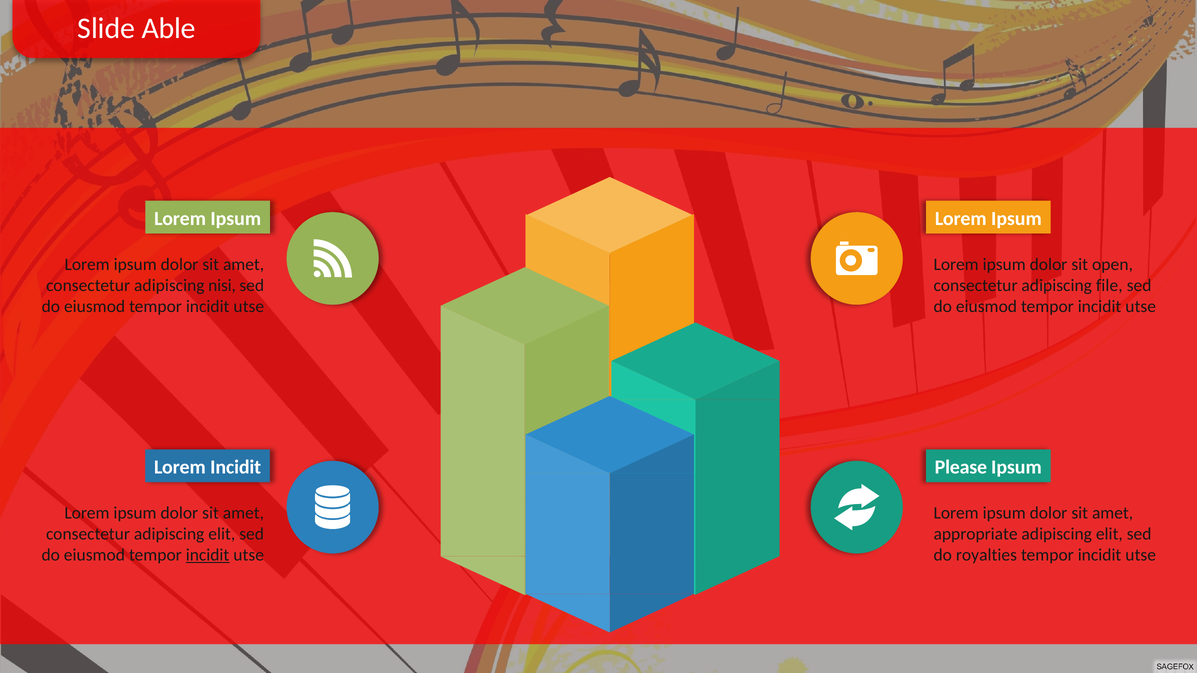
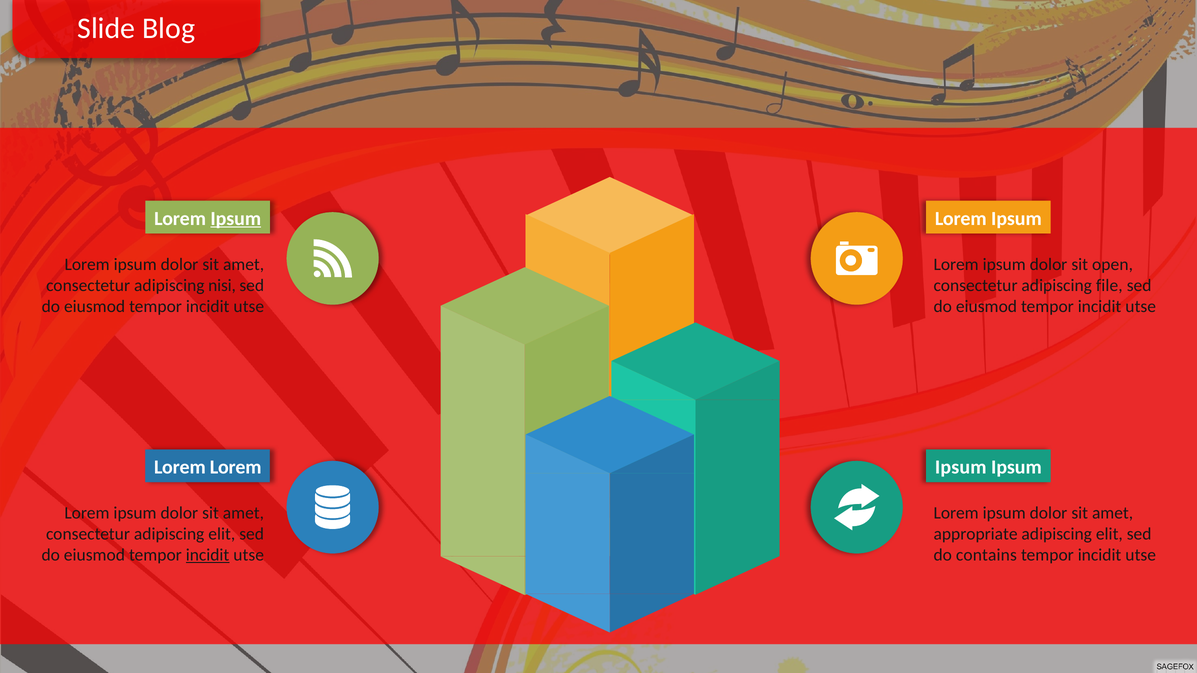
Able: Able -> Blog (169, 28)
Ipsum underline: none -> present (236, 219)
Incidit: Incidit -> Lorem (236, 467)
Please: Please -> Ipsum (961, 467)
royalties: royalties -> contains (986, 555)
